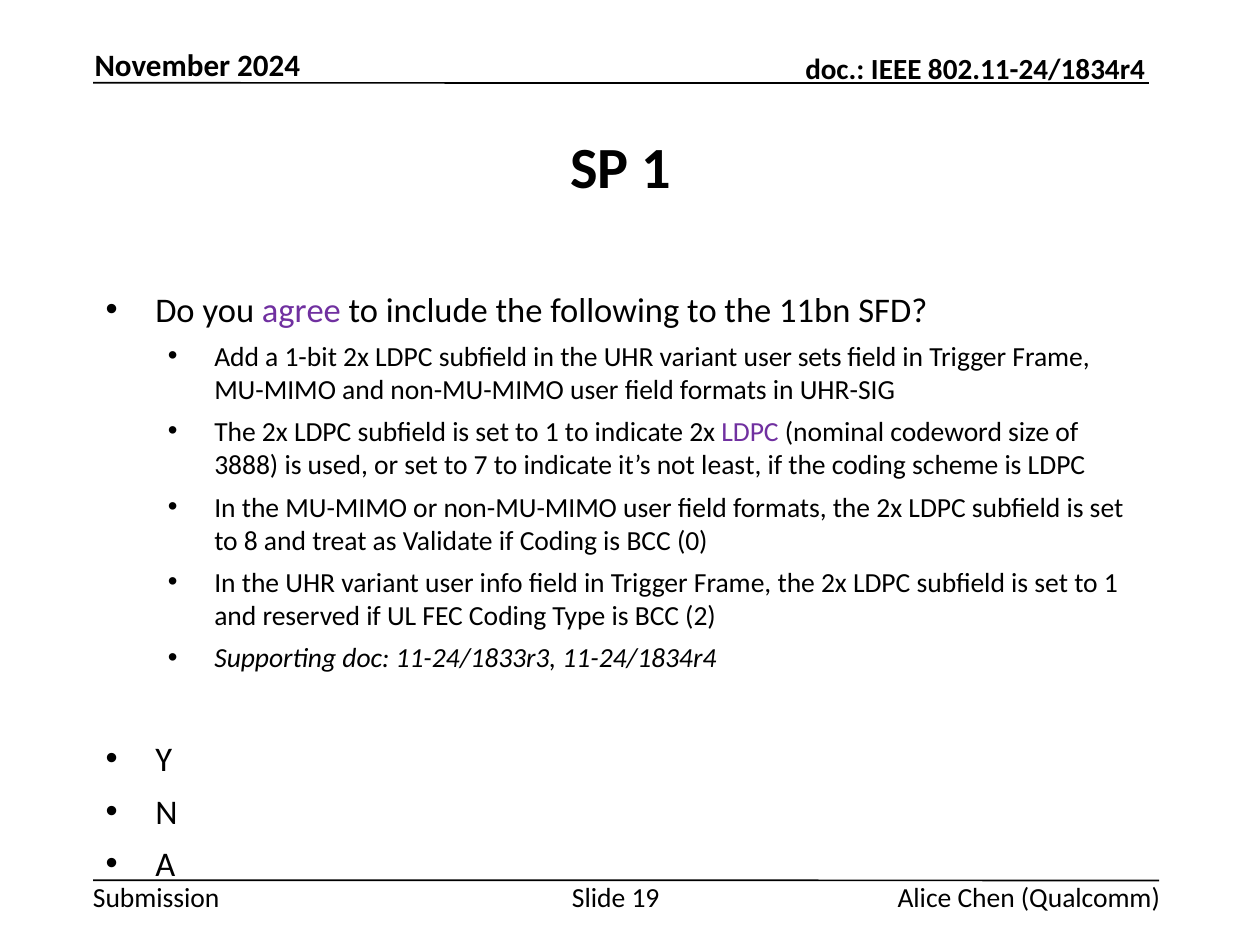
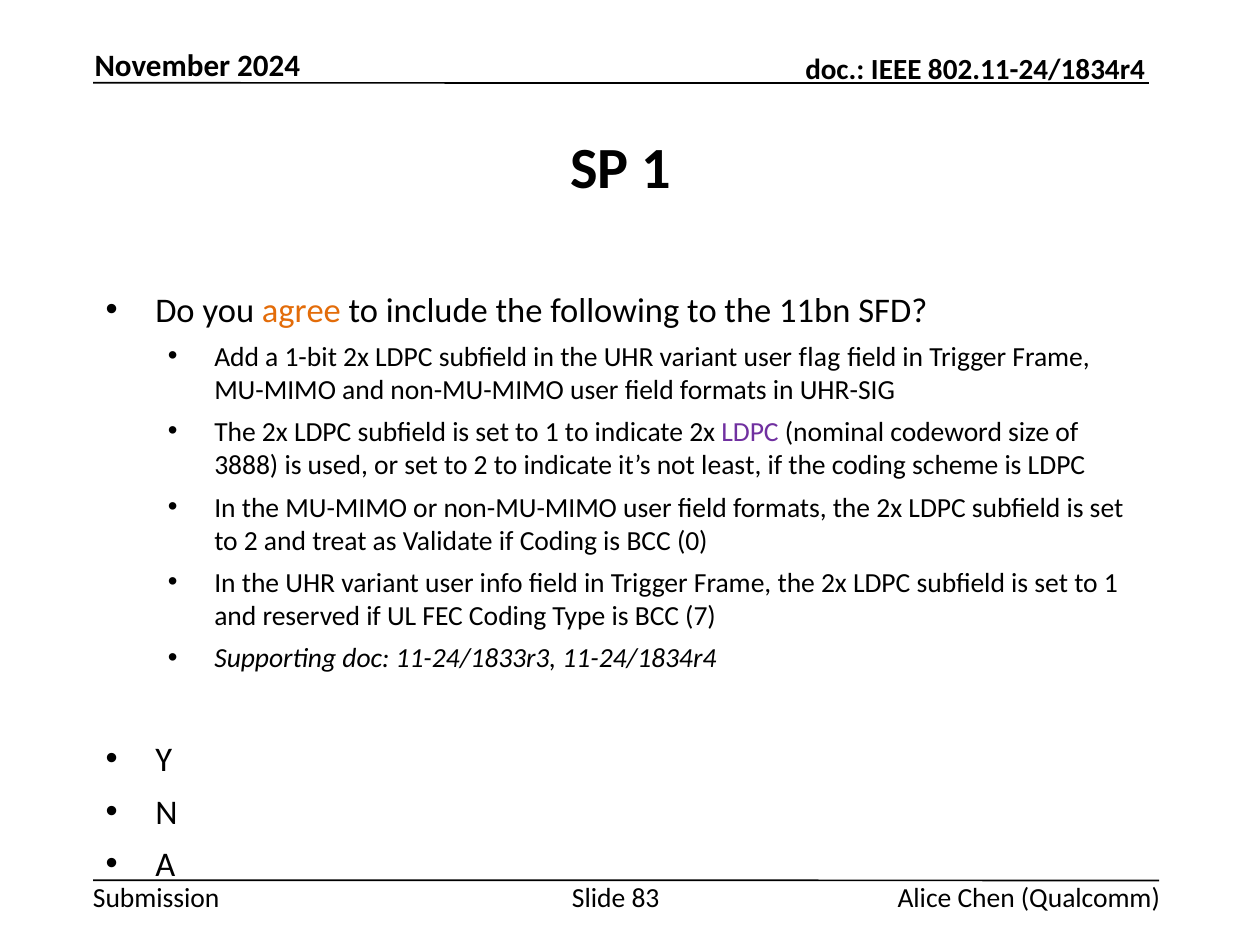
agree colour: purple -> orange (301, 311)
sets: sets -> flag (820, 357)
or set to 7: 7 -> 2 (481, 465)
8: 8 -> 2 (251, 541)
2: 2 -> 7 (700, 616)
19: 19 -> 83 (645, 898)
